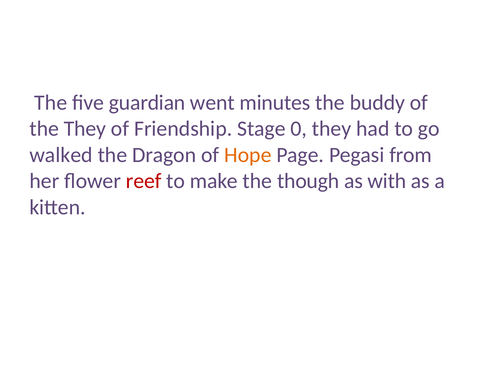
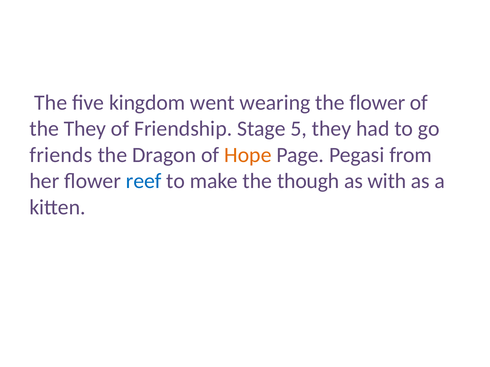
guardian: guardian -> kingdom (147, 103)
minutes: minutes -> wearing (275, 103)
the buddy: buddy -> flower (377, 103)
0: 0 -> 5 (299, 129)
walked: walked -> friends (61, 155)
reef colour: red -> blue (144, 181)
